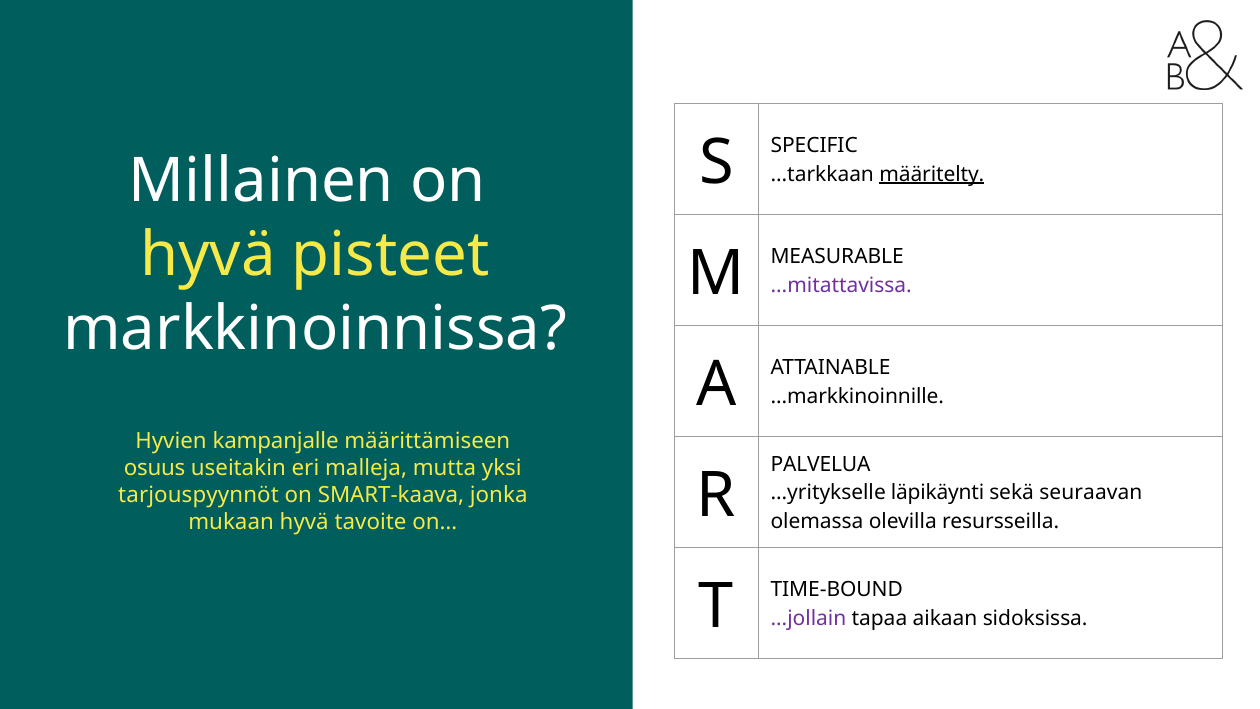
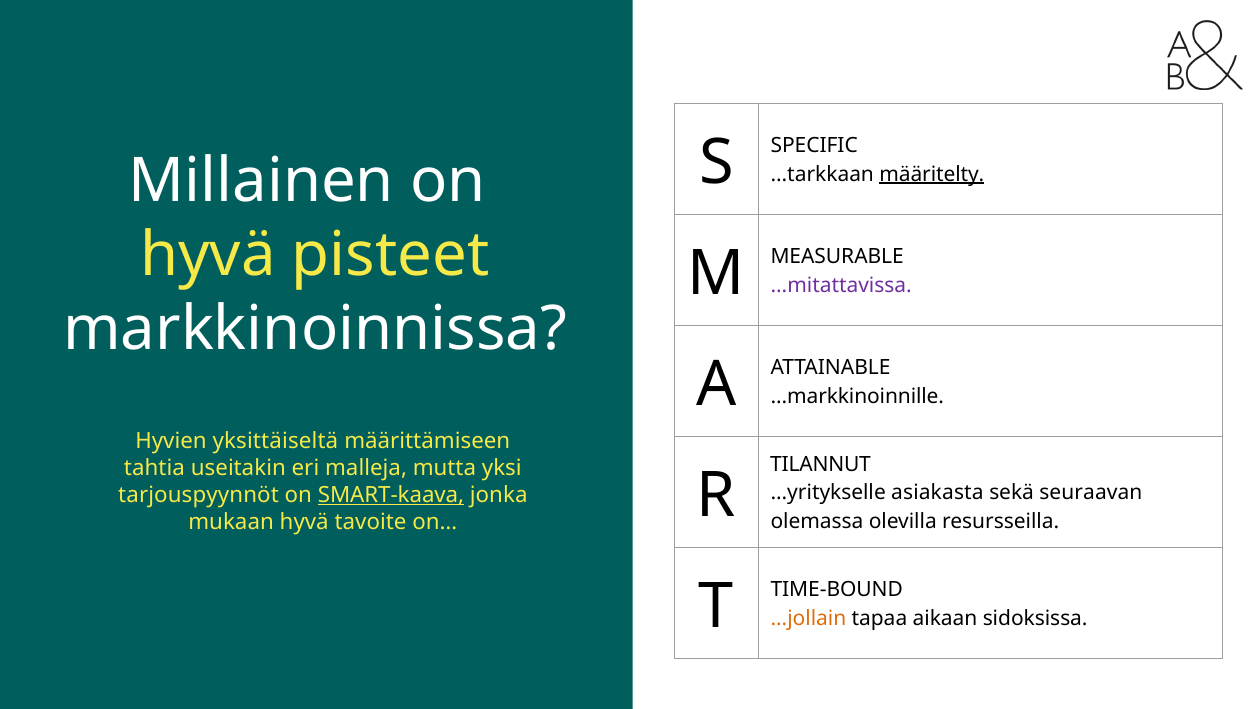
kampanjalle: kampanjalle -> yksittäiseltä (275, 441)
PALVELUA: PALVELUA -> TILANNUT (821, 464)
osuus: osuus -> tahtia (154, 468)
läpikäynti: läpikäynti -> asiakasta (937, 493)
SMART-kaava underline: none -> present (391, 495)
...jollain colour: purple -> orange (808, 618)
